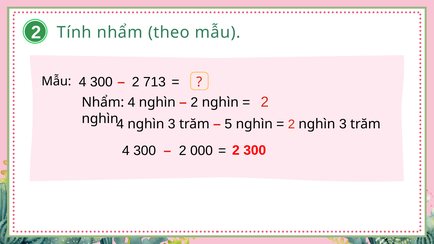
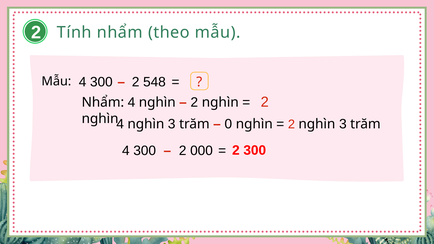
713: 713 -> 548 (154, 82)
5: 5 -> 0 (228, 124)
